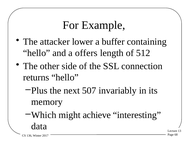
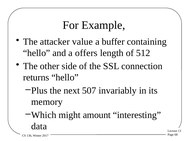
lower: lower -> value (82, 42)
achieve: achieve -> amount (97, 115)
